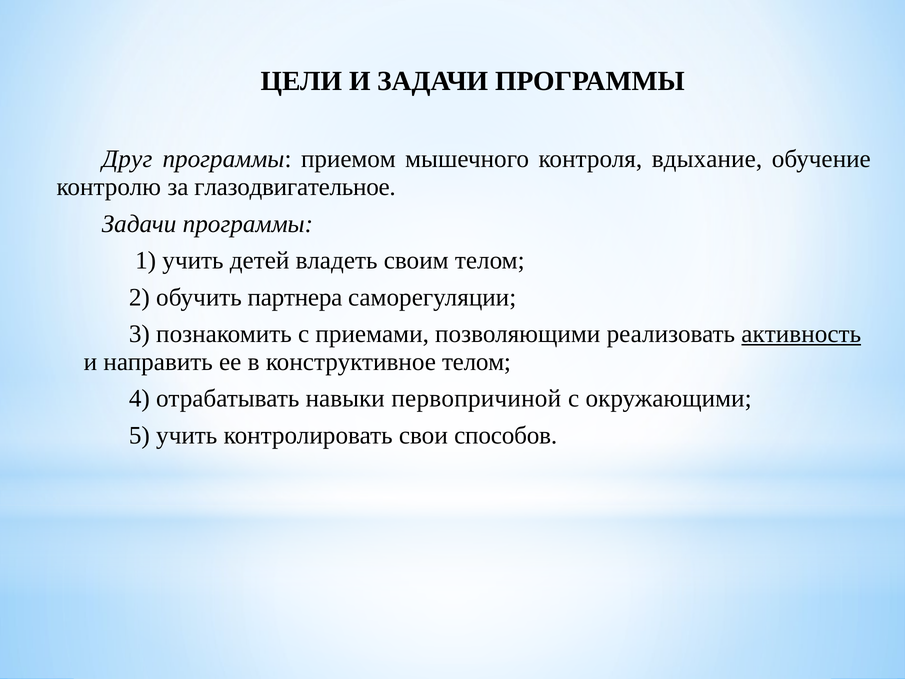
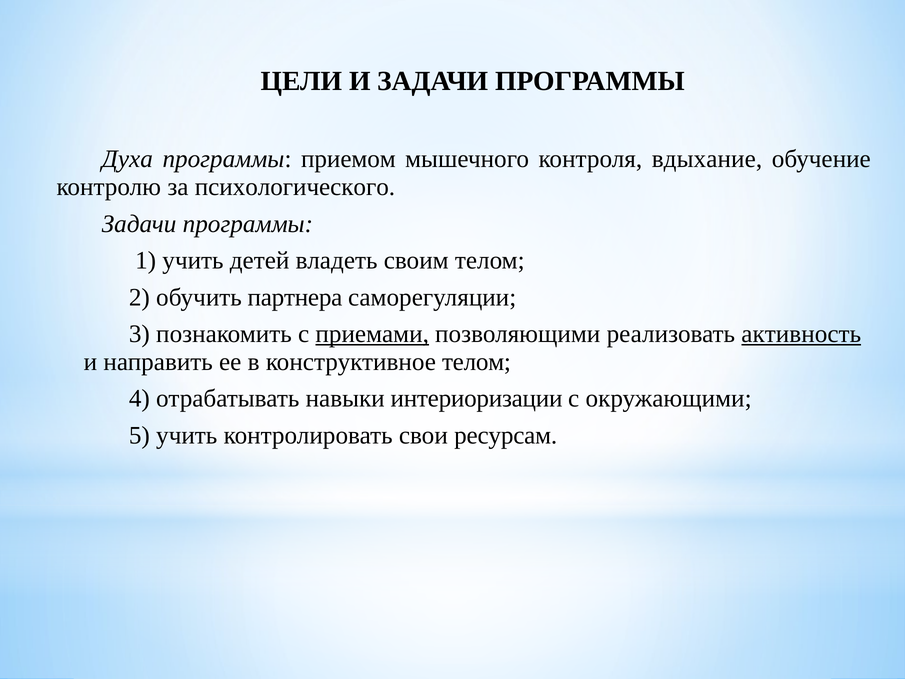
Друг: Друг -> Духа (127, 159)
глазодвигательное: глазодвигательное -> психологического (295, 187)
приемами underline: none -> present (372, 334)
первопричиной: первопричиной -> интериоризации (477, 398)
способов: способов -> ресурсам (506, 435)
